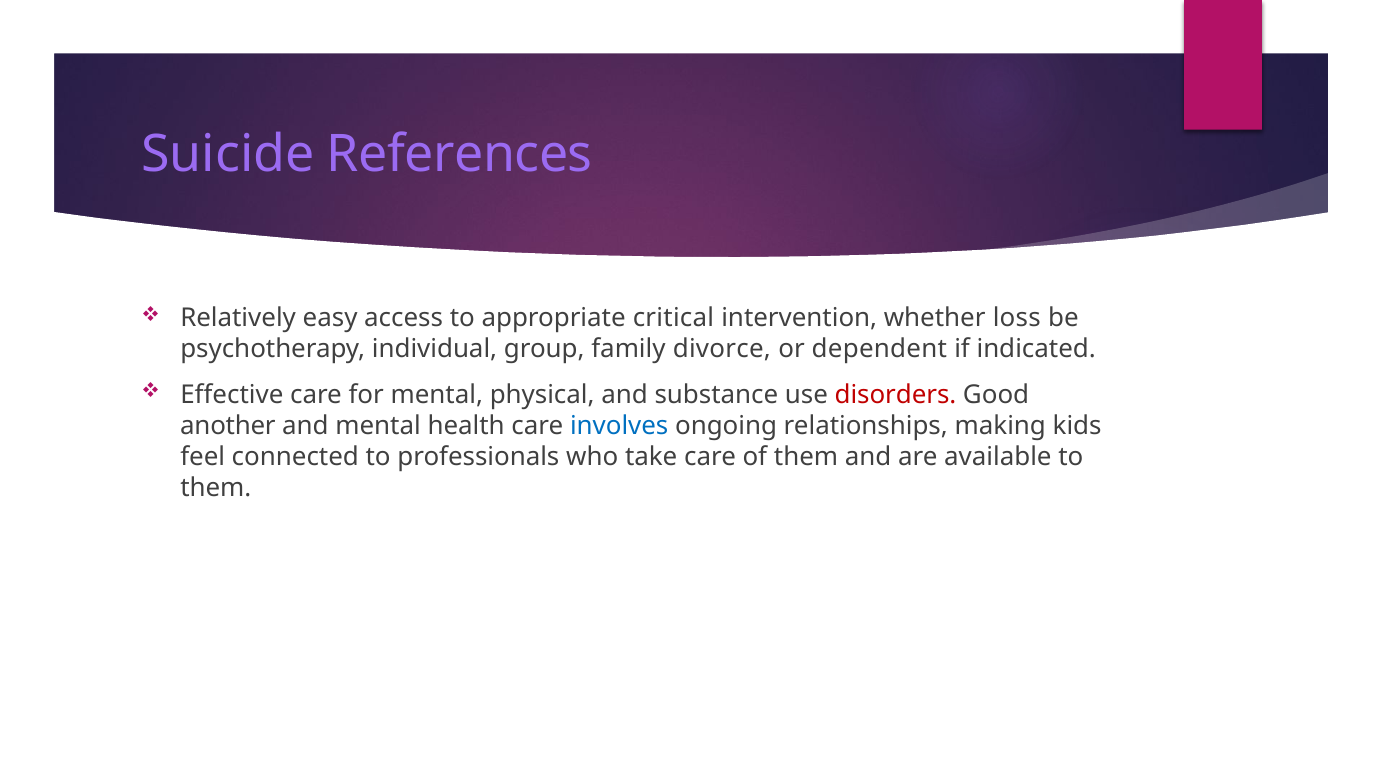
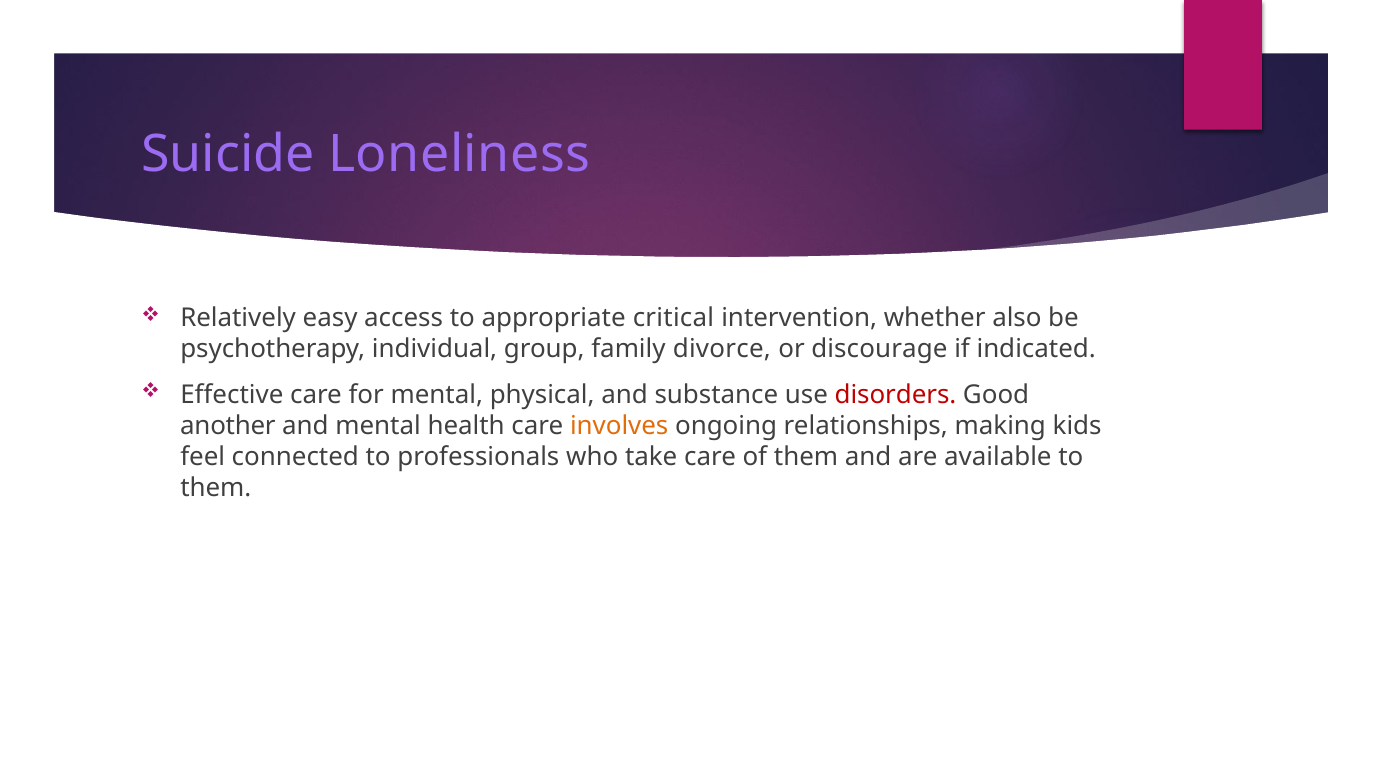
References: References -> Loneliness (459, 154)
loss: loss -> also (1017, 318)
dependent: dependent -> discourage (879, 349)
involves colour: blue -> orange (619, 426)
